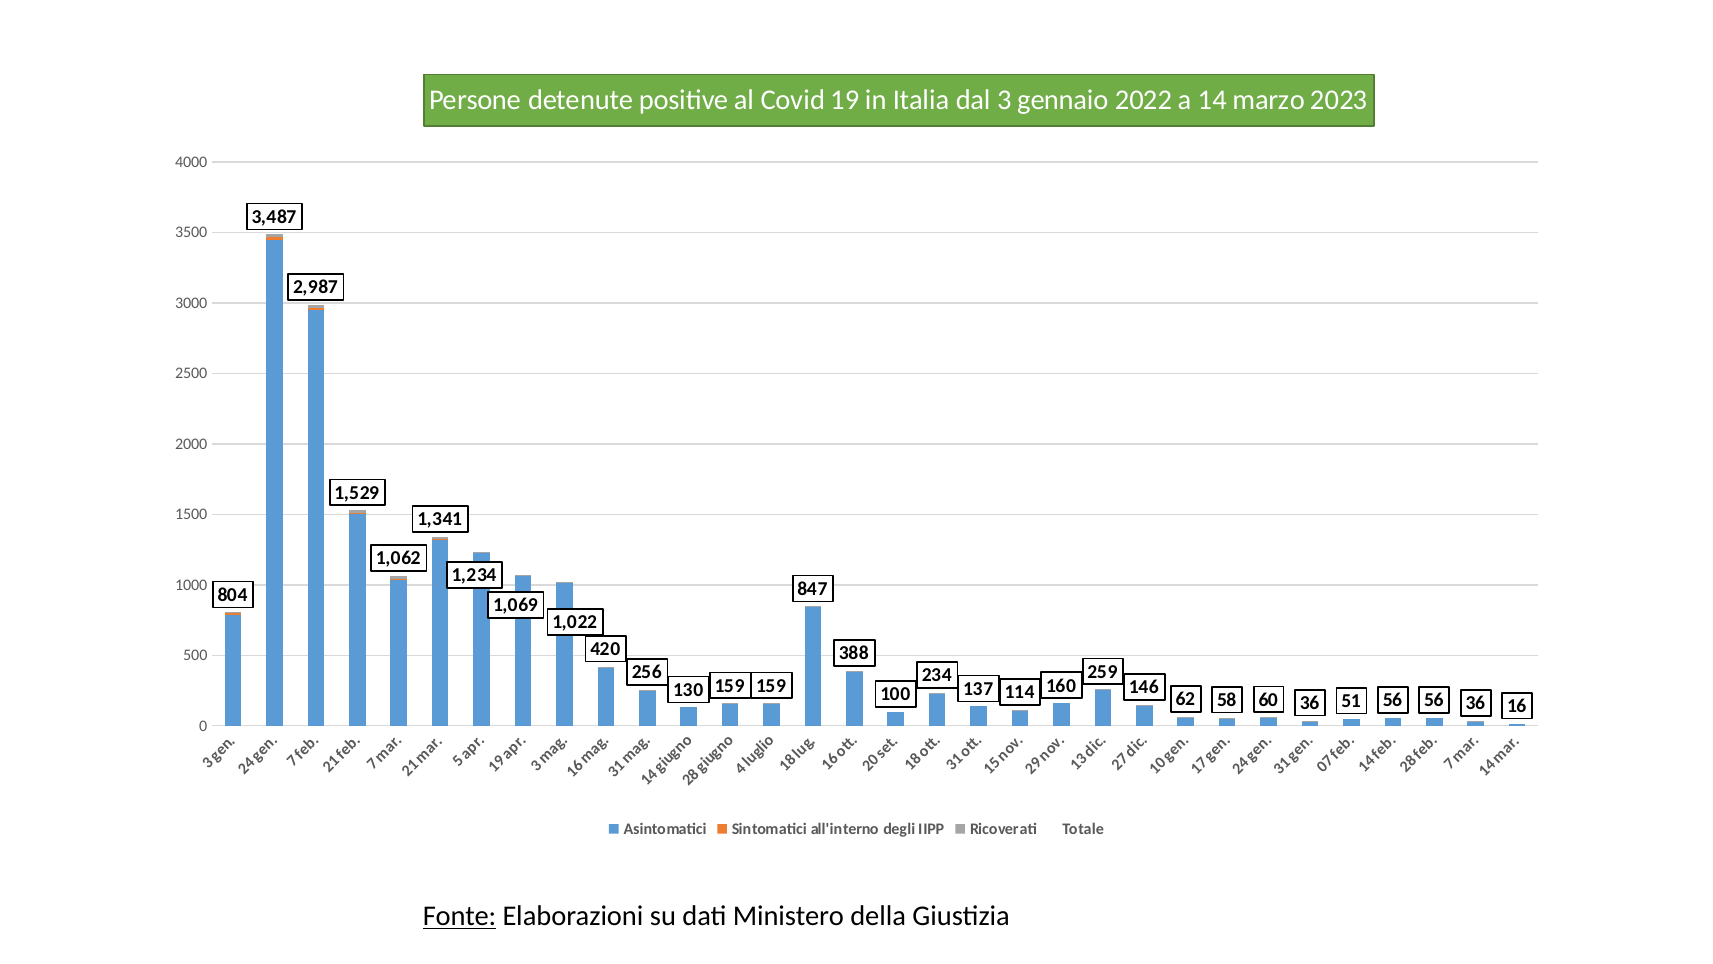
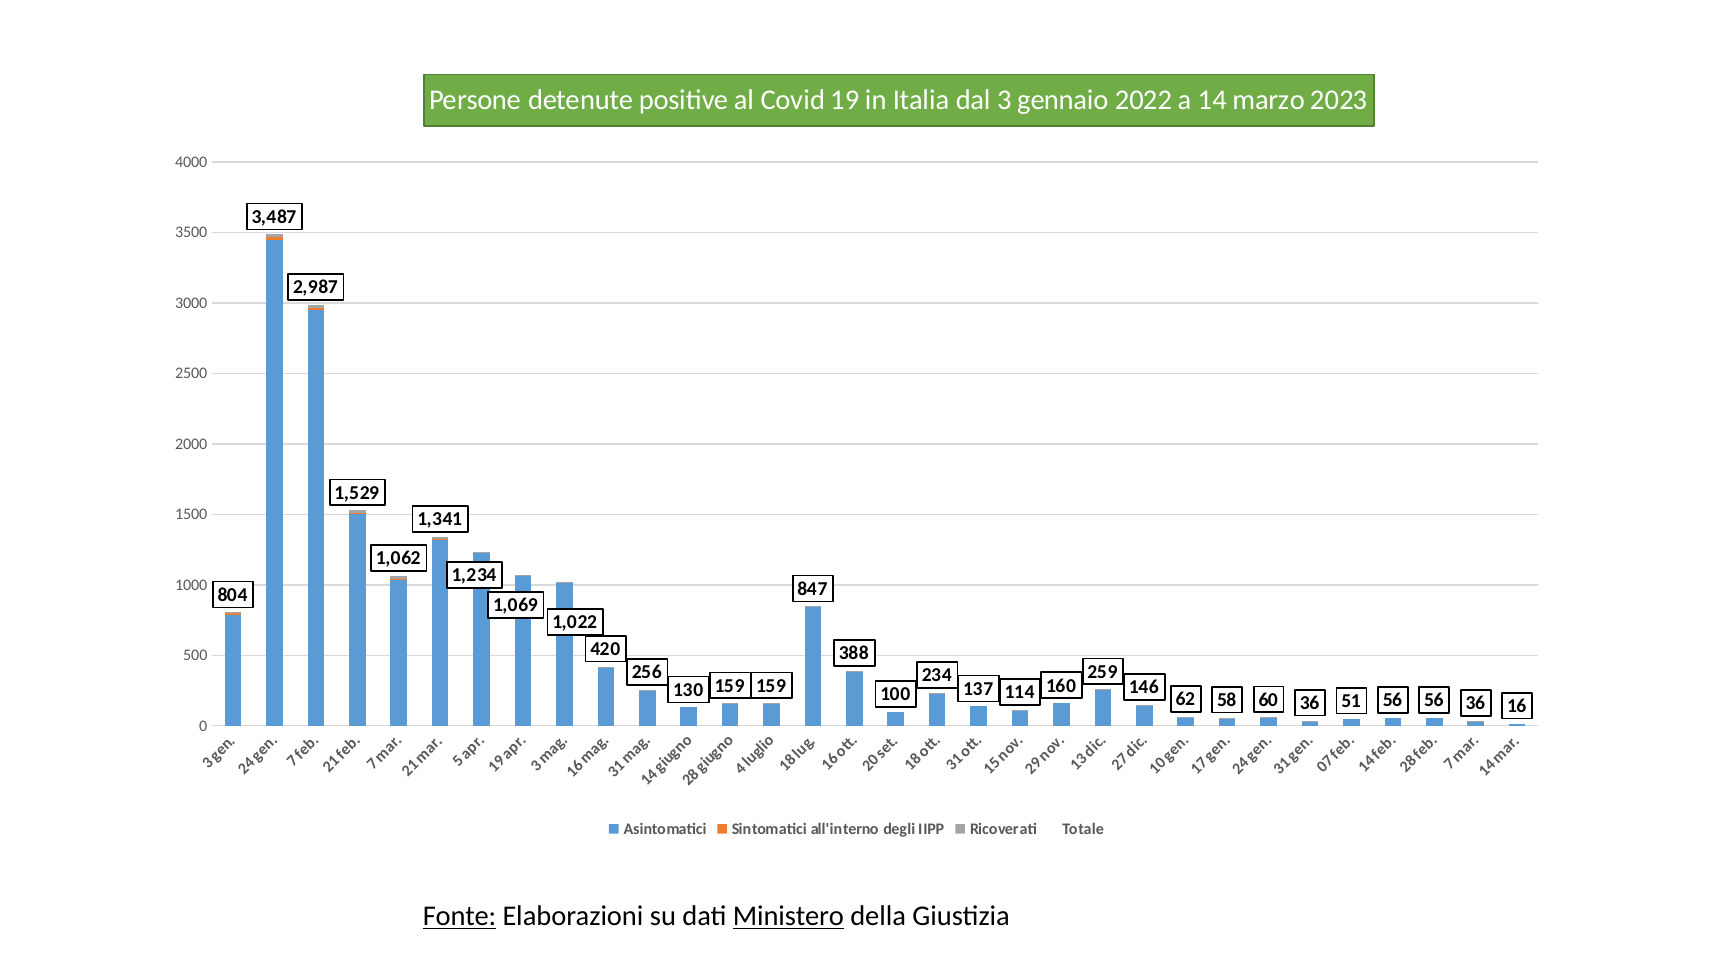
Ministero underline: none -> present (788, 916)
